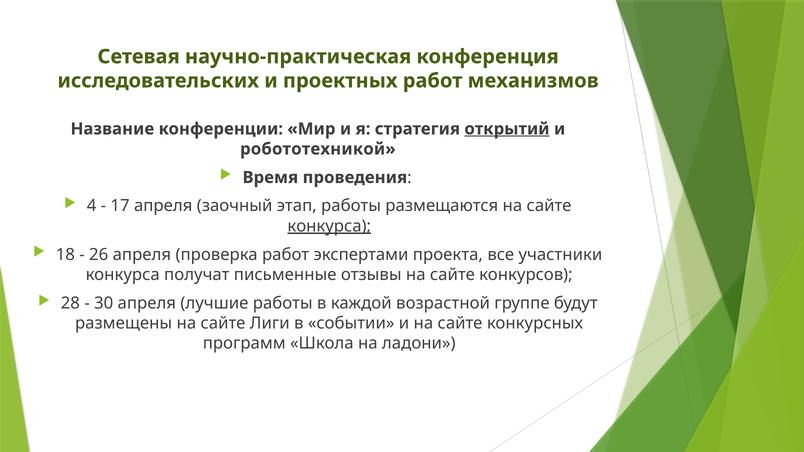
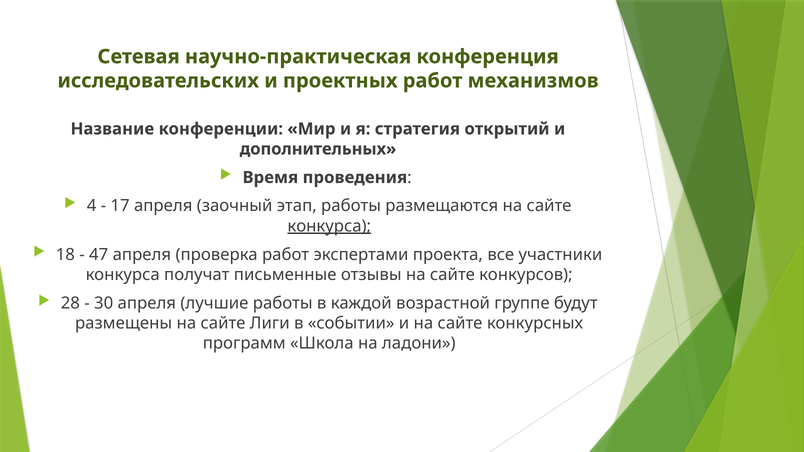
открытий underline: present -> none (507, 129)
робототехникой: робототехникой -> дополнительных (318, 149)
26: 26 -> 47 (99, 255)
